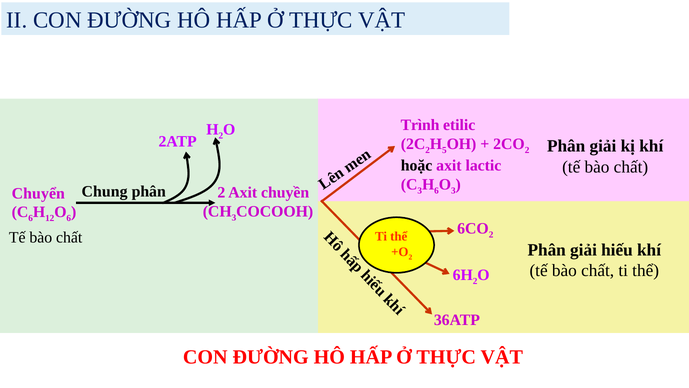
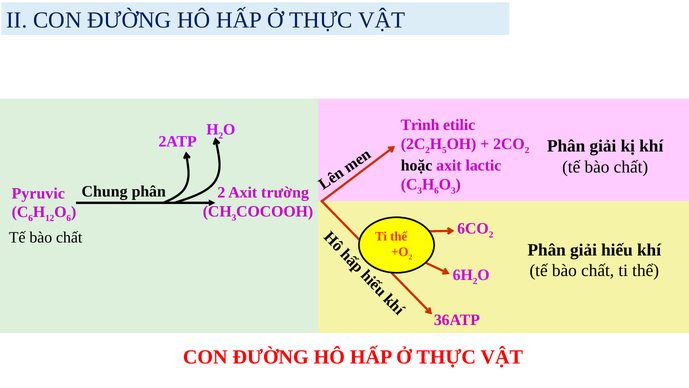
chuyền: chuyền -> trường (285, 192)
Chuyển: Chuyển -> Pyruvic (38, 193)
